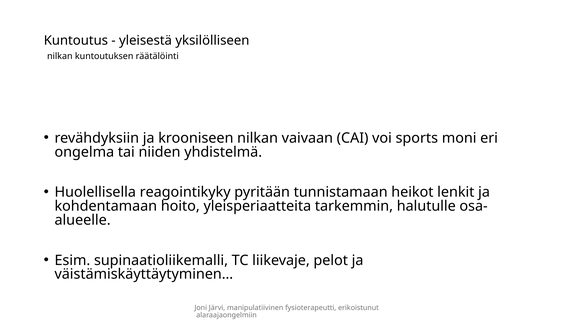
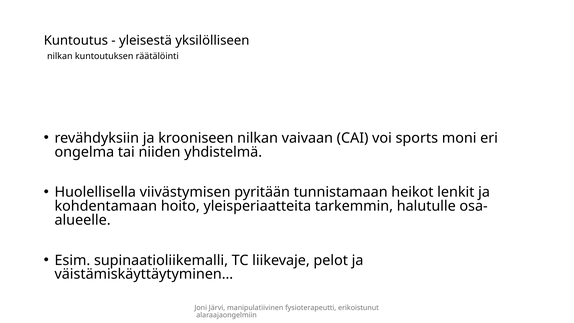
reagointikyky: reagointikyky -> viivästymisen (185, 192)
